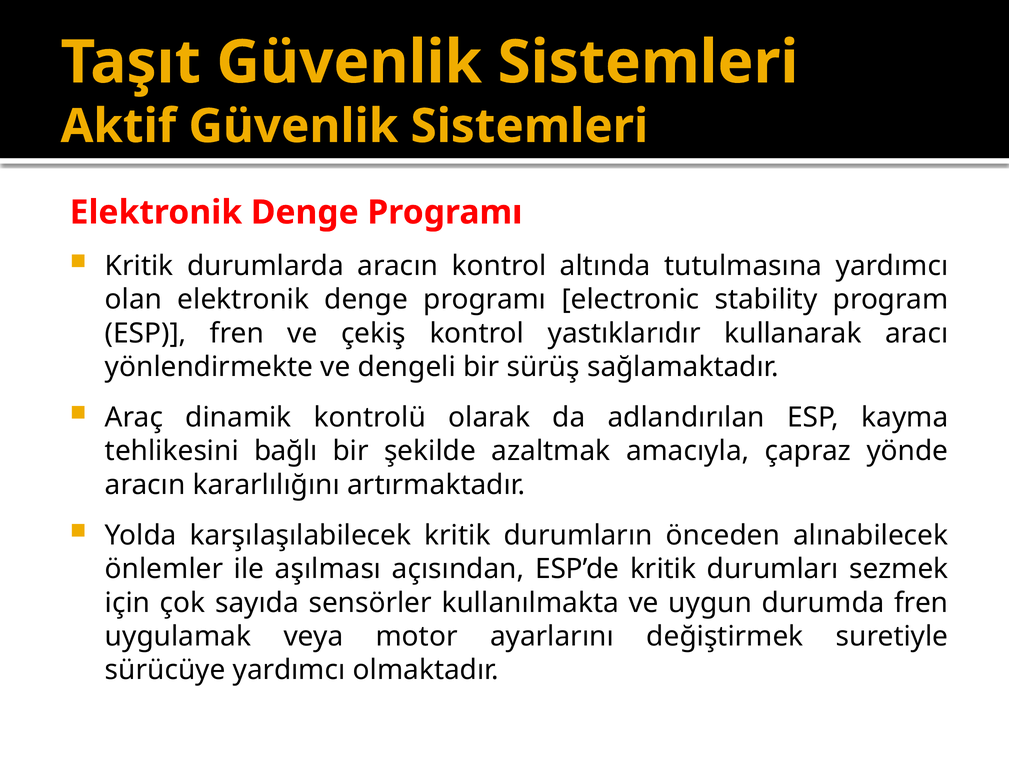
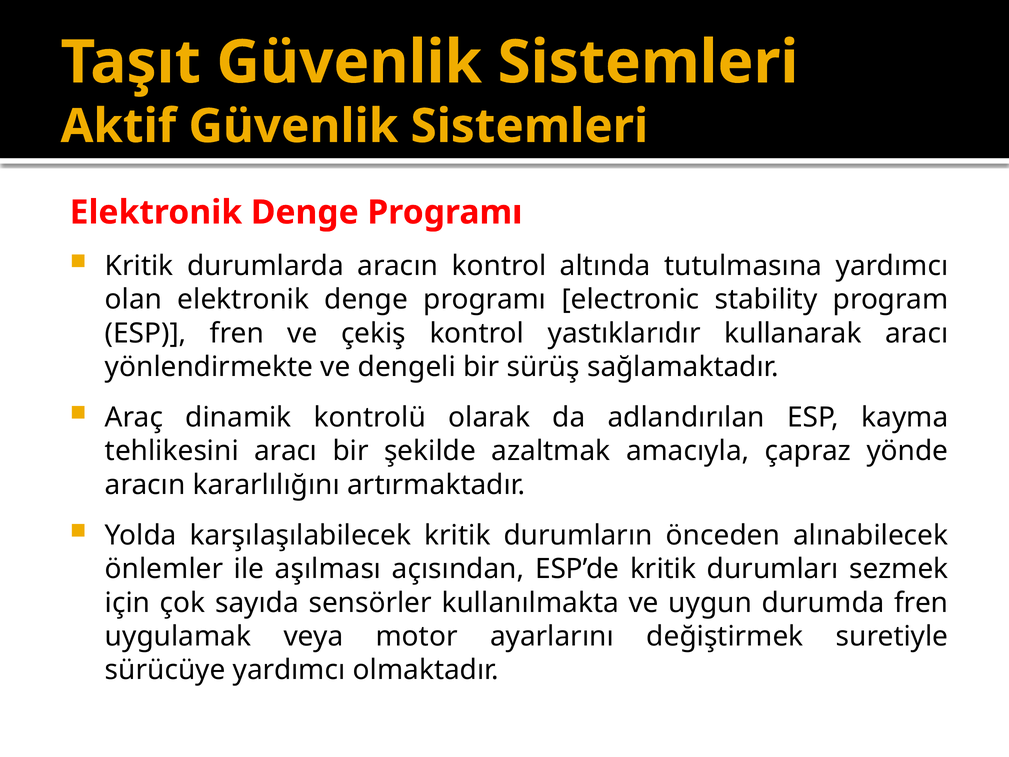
tehlikesini bağlı: bağlı -> aracı (286, 451)
